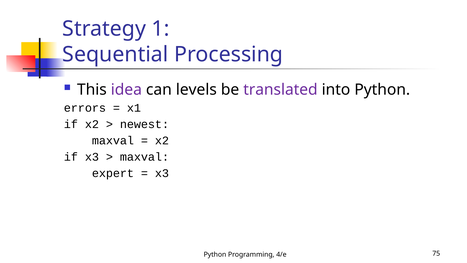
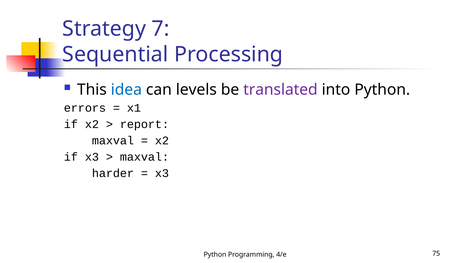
1: 1 -> 7 (161, 29)
idea colour: purple -> blue (126, 89)
newest: newest -> report (144, 124)
expert: expert -> harder (113, 173)
